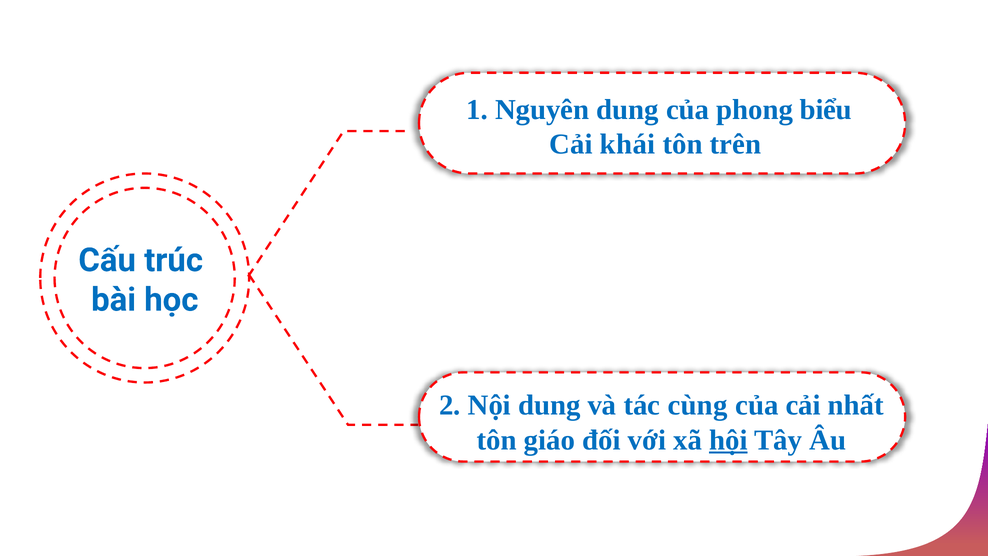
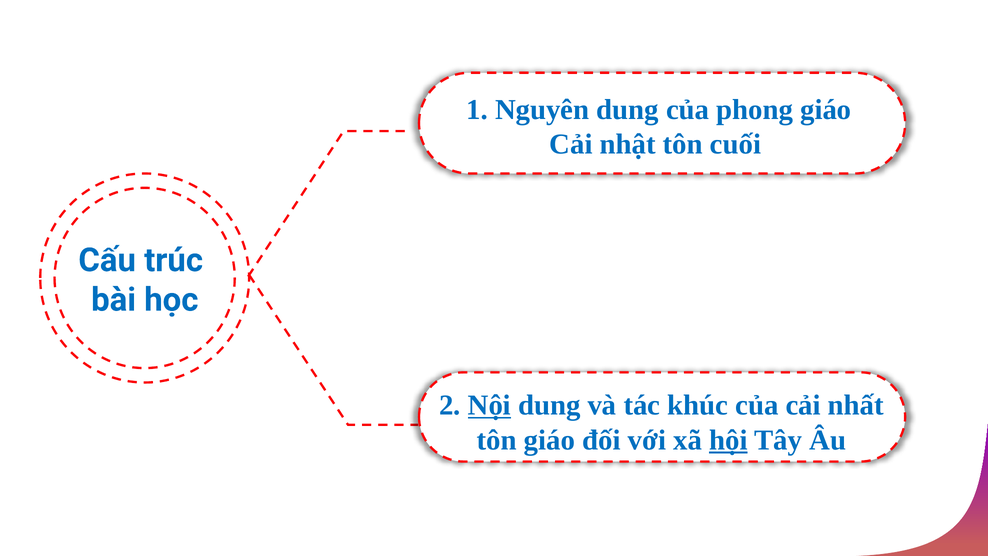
phong biểu: biểu -> giáo (826, 110)
khái: khái -> nhật (628, 144)
trên: trên -> cuối (735, 144)
Nội underline: none -> present (489, 405)
cùng: cùng -> khúc (698, 405)
